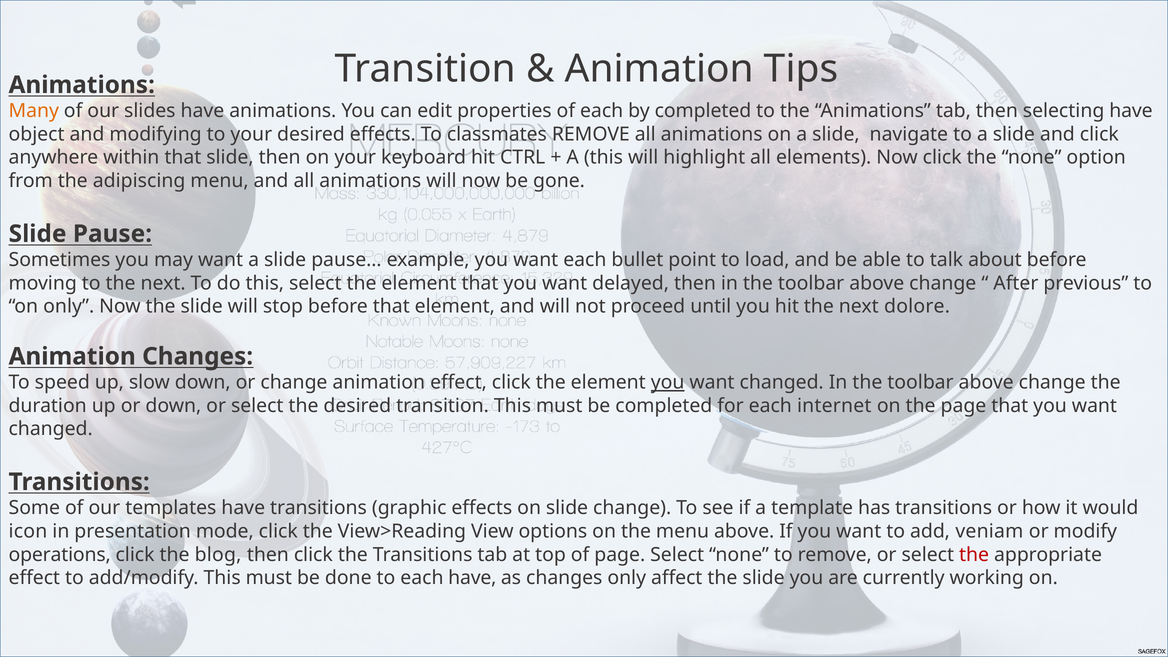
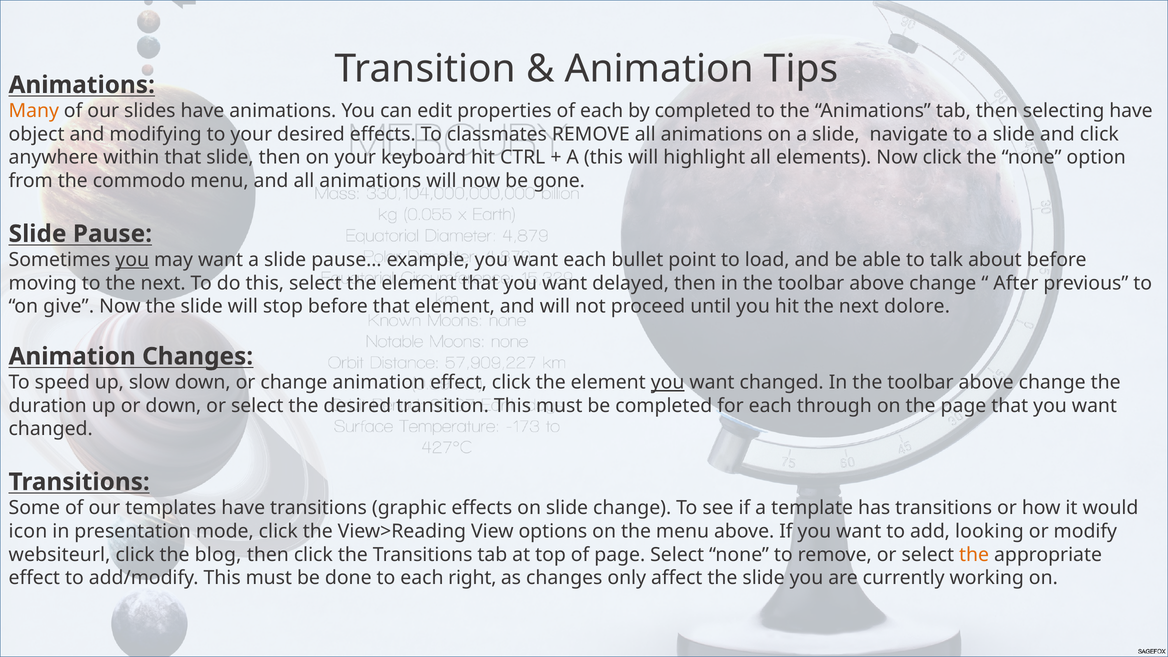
adipiscing: adipiscing -> commodo (139, 181)
you underline: none -> present (132, 260)
on only: only -> give (69, 306)
internet: internet -> through (834, 406)
veniam: veniam -> looking (989, 531)
operations: operations -> websiteurl (60, 555)
the colour: red -> orange (974, 555)
each have: have -> right (472, 578)
